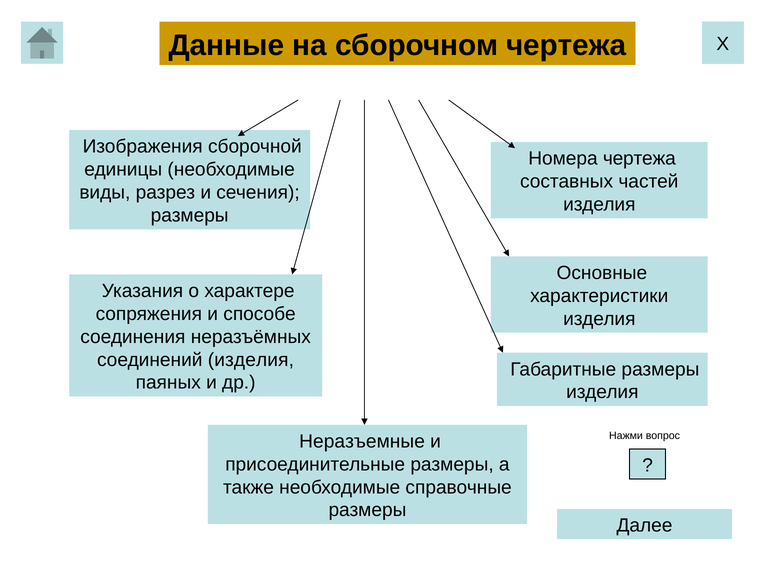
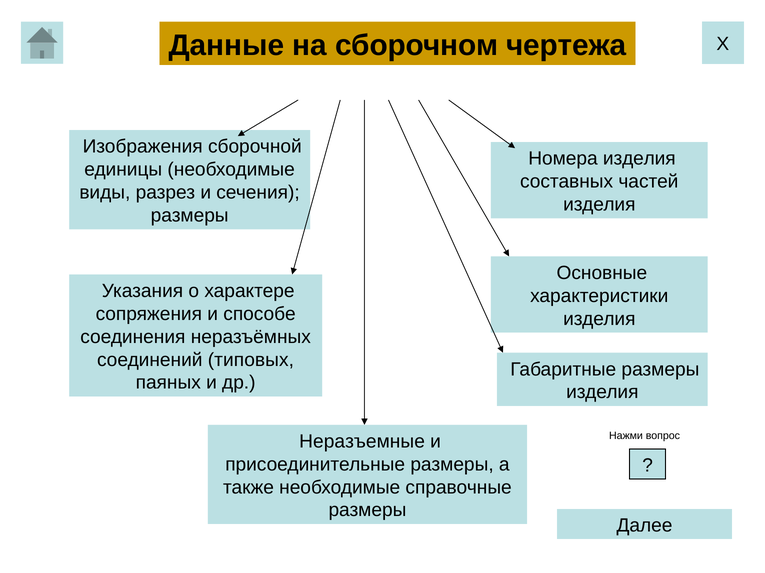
Номера чертежа: чертежа -> изделия (639, 159)
соединений изделия: изделия -> типовых (251, 360)
